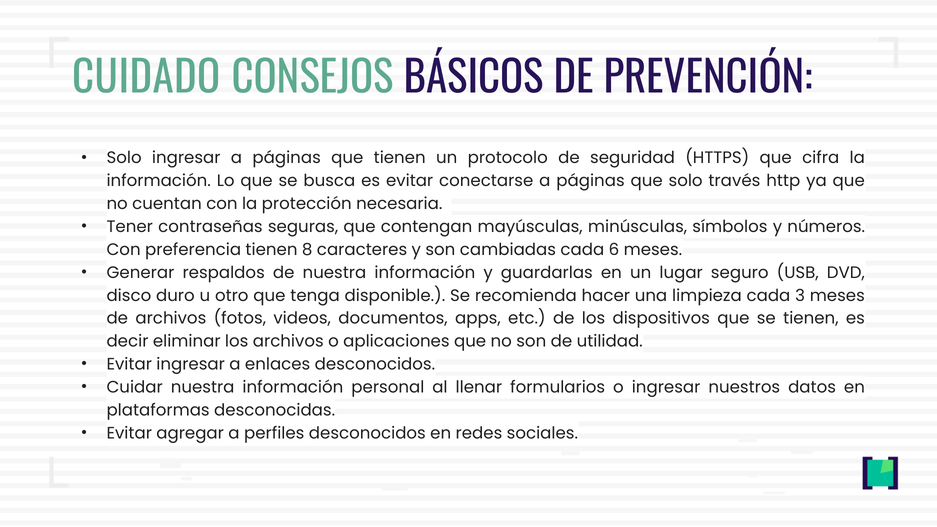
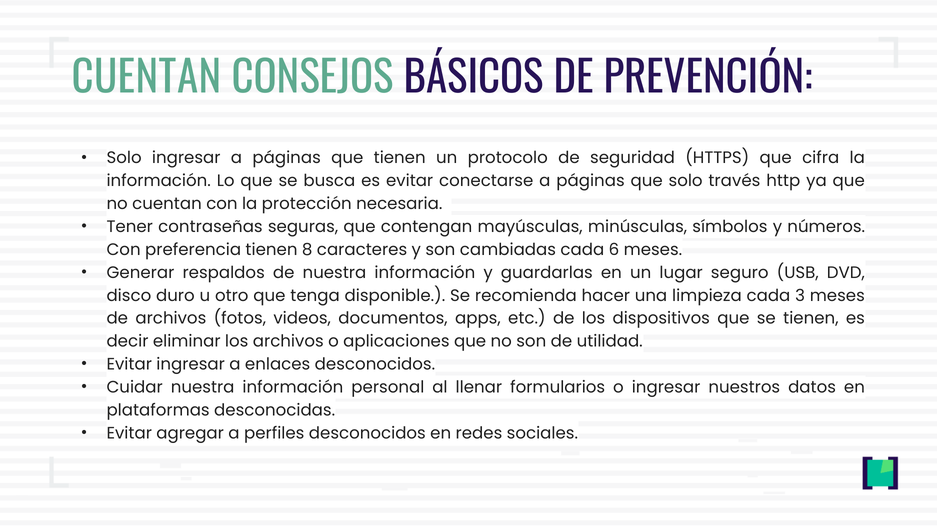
CUIDADO: CUIDADO -> CUENTAN (146, 79)
